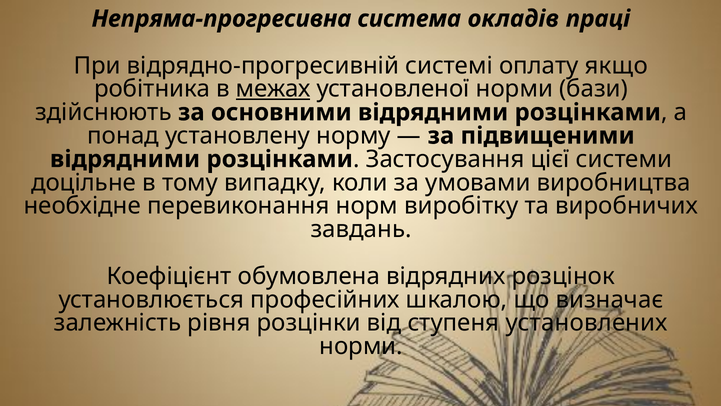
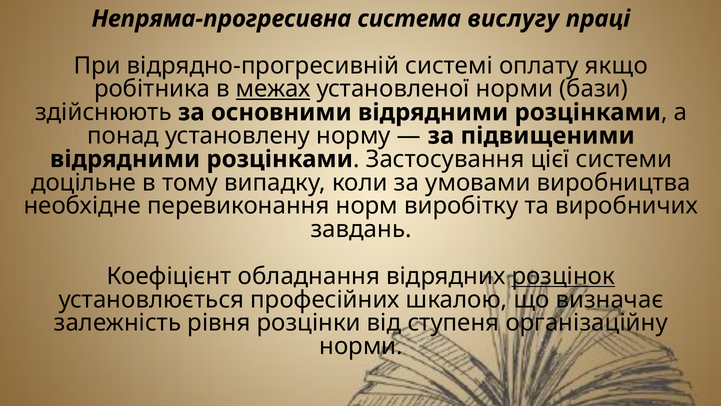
окладів: окладів -> вислугу (513, 19)
обумовлена: обумовлена -> обладнання (309, 276)
розцінок underline: none -> present (563, 276)
установлених: установлених -> організаційну (587, 323)
